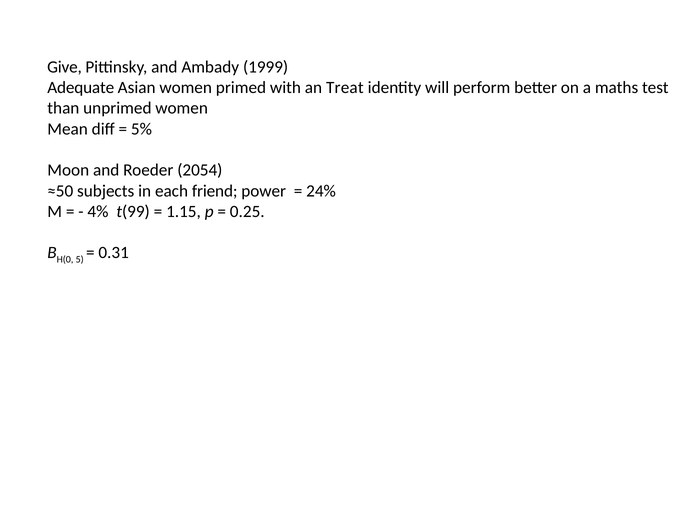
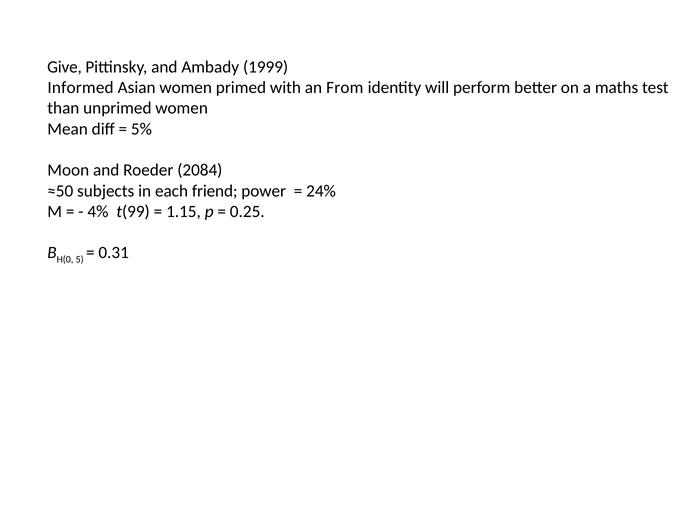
Adequate: Adequate -> Informed (81, 88)
Treat: Treat -> From (345, 88)
2054: 2054 -> 2084 (200, 170)
